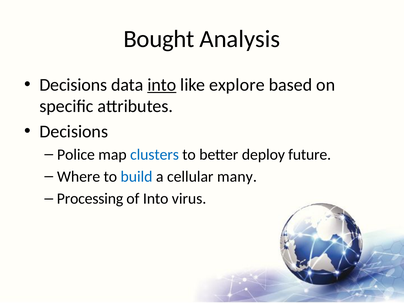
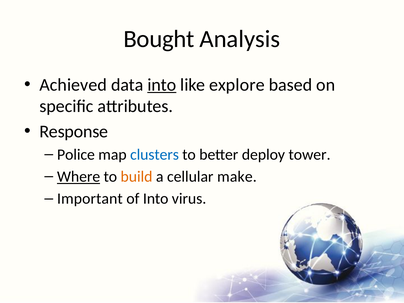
Decisions: Decisions -> Achieved (73, 85)
Decisions: Decisions -> Response (74, 131)
future: future -> tower (310, 155)
Where underline: none -> present (79, 177)
build colour: blue -> orange (137, 177)
many: many -> make (237, 177)
Processing: Processing -> Important (90, 199)
